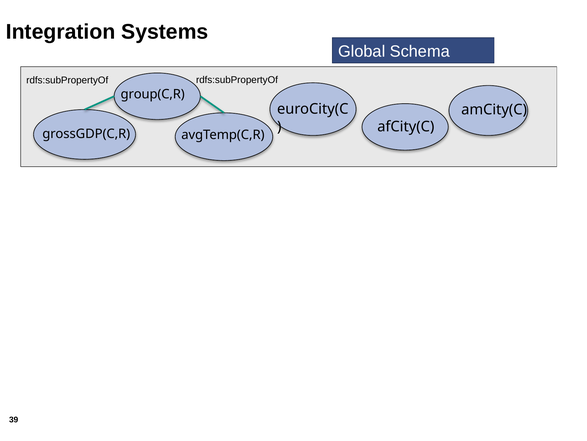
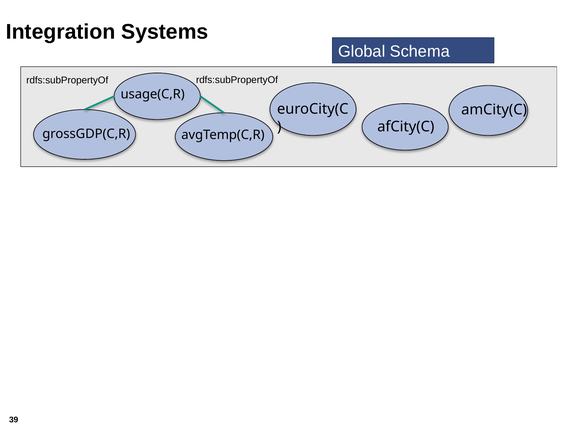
group(C,R: group(C,R -> usage(C,R (153, 94)
